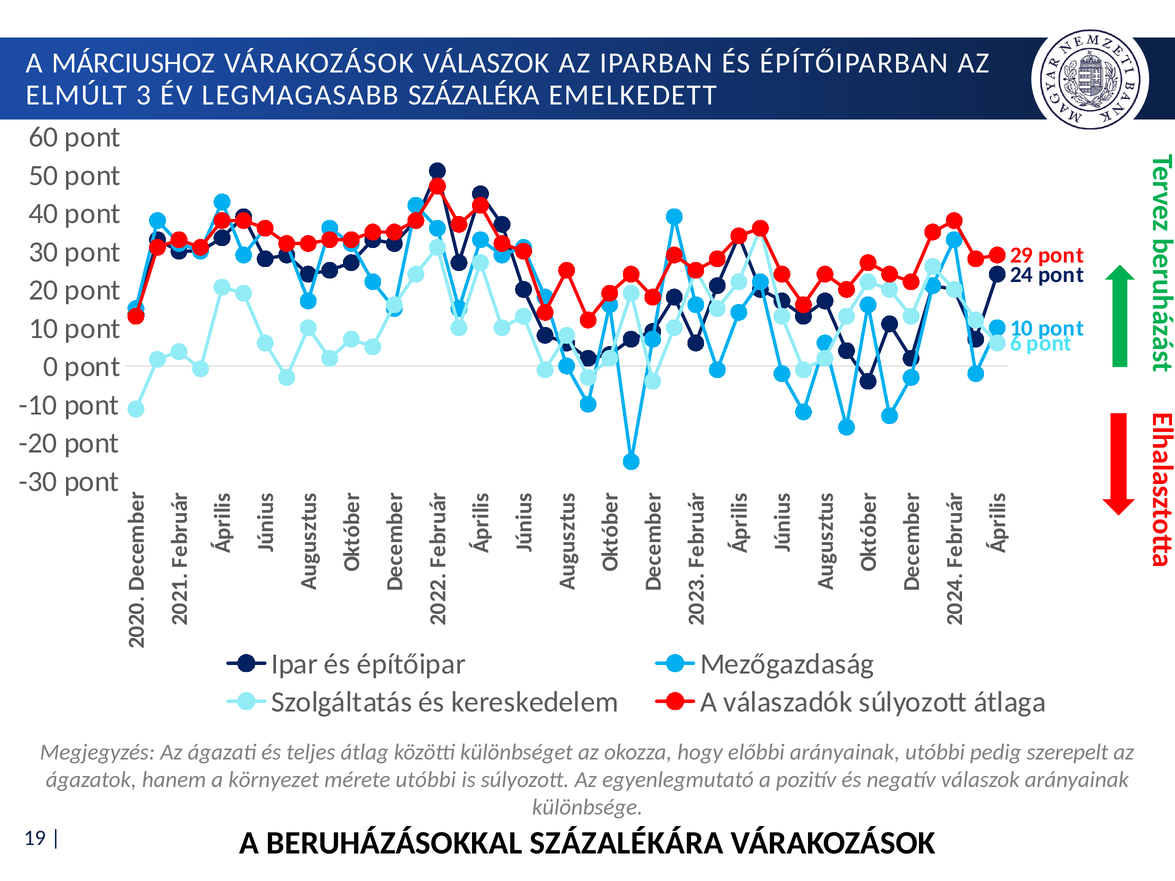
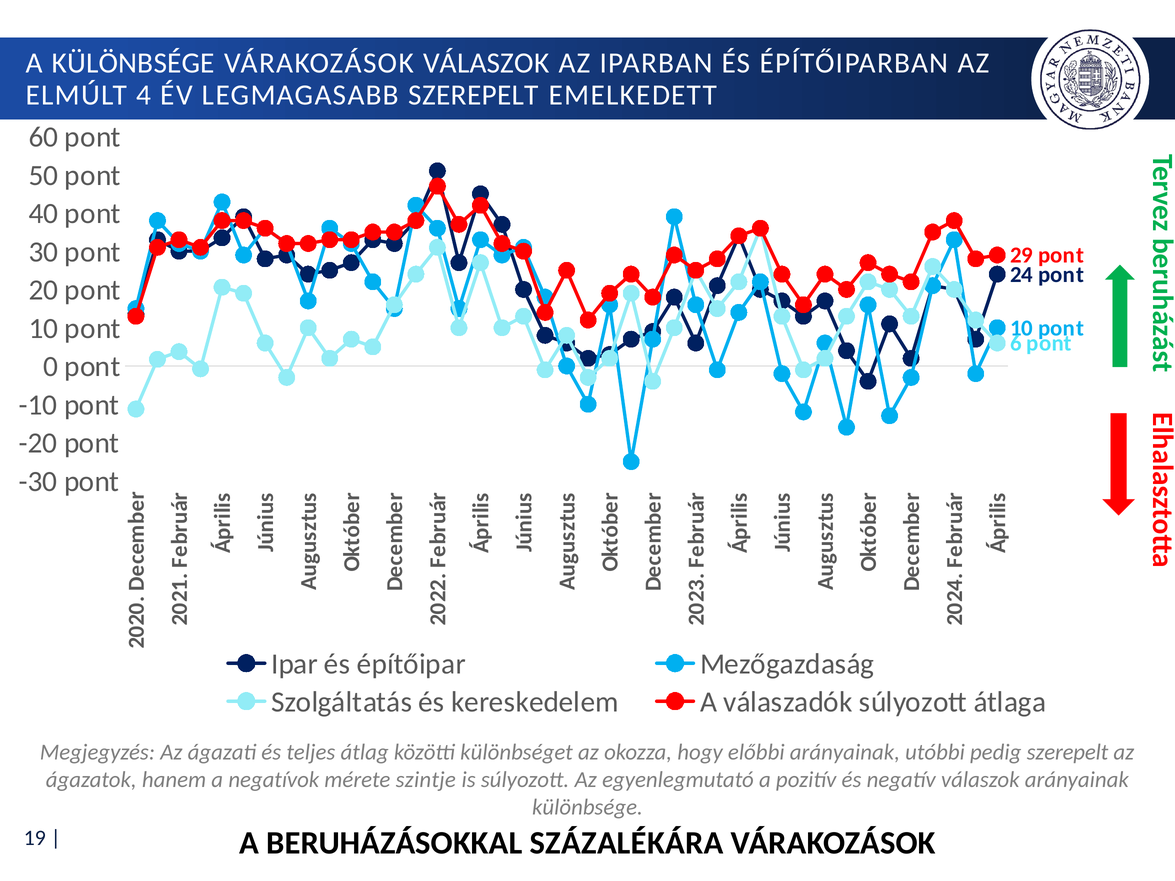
A MÁRCIUSHOZ: MÁRCIUSHOZ -> KÜLÖNBSÉGE (133, 63)
ELMÚLT 3: 3 -> 4 (144, 95)
LEGMAGASABB SZÁZALÉKA: SZÁZALÉKA -> SZEREPELT (474, 95)
környezet: környezet -> negatívok (274, 780)
mérete utóbbi: utóbbi -> szintje (426, 780)
